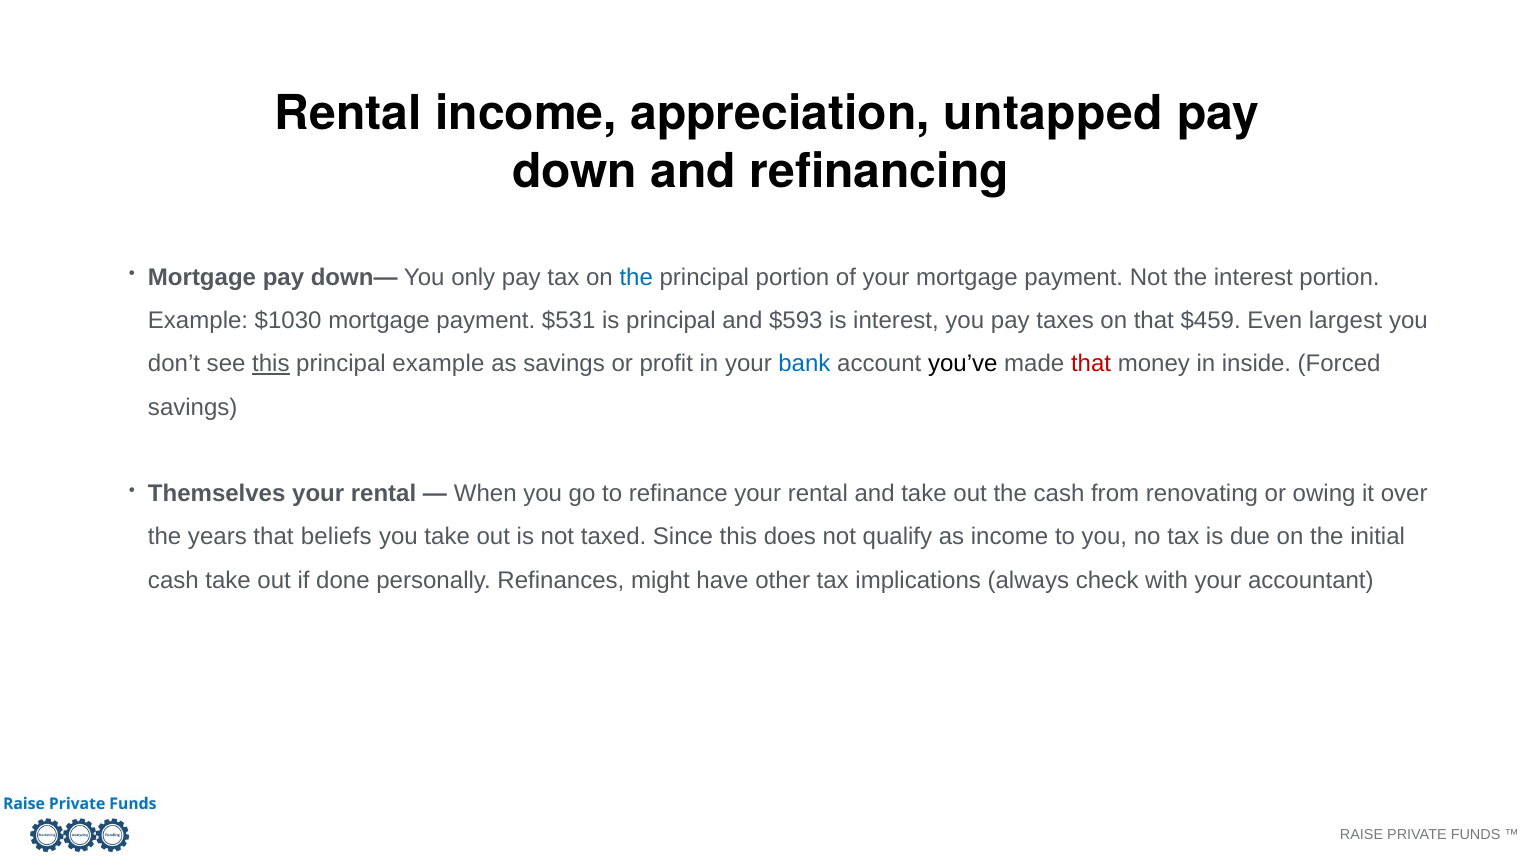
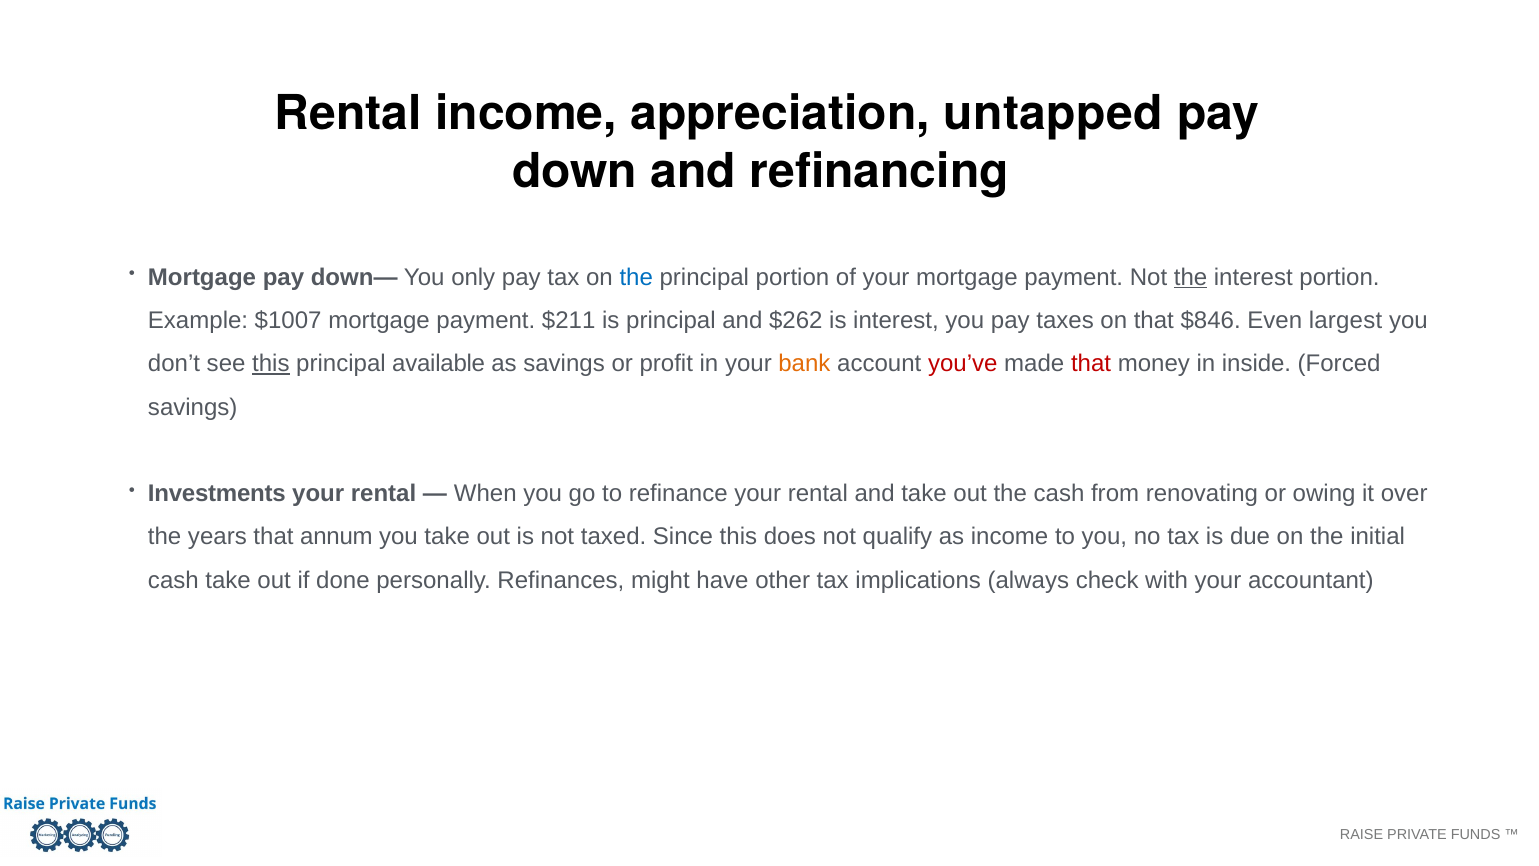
the underline: none -> present (1191, 277)
$1030: $1030 -> $1007 (288, 320)
$531: $531 -> $211 (569, 320)
$593: $593 -> $262 (796, 320)
$459: $459 -> $846 (1211, 320)
principal example: example -> available (439, 364)
bank colour: blue -> orange (804, 364)
you’ve colour: black -> red (963, 364)
Themselves: Themselves -> Investments (217, 494)
beliefs: beliefs -> annum (336, 537)
